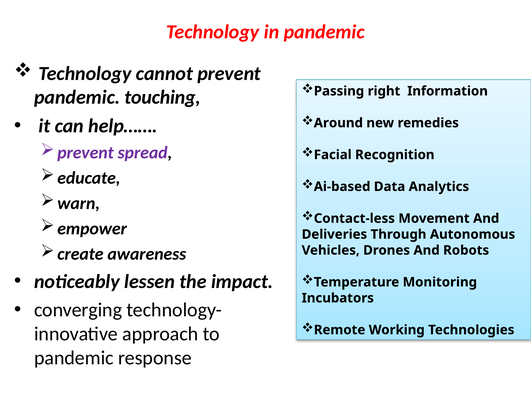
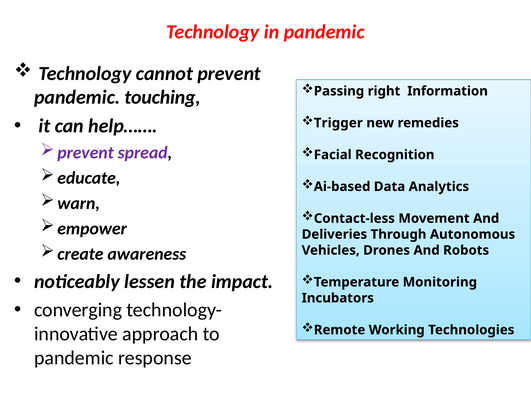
Around: Around -> Trigger (338, 123)
